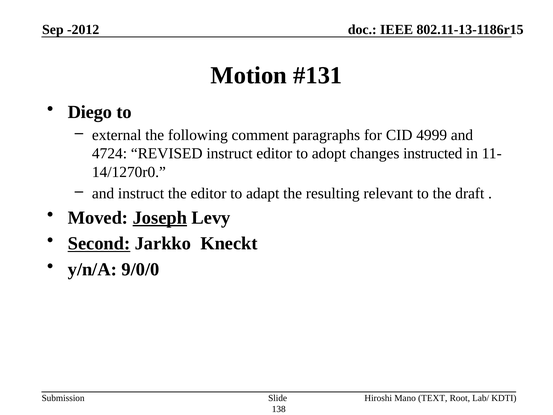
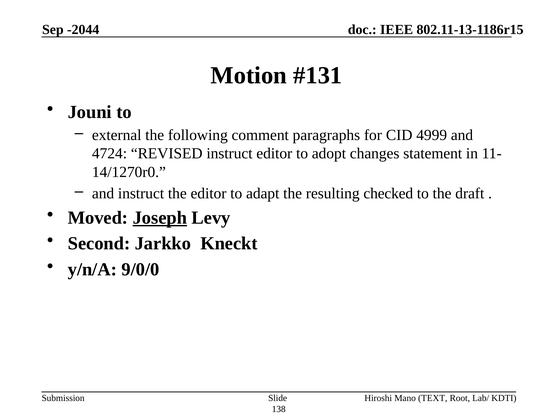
-2012: -2012 -> -2044 (83, 30)
Diego: Diego -> Jouni (90, 112)
instructed: instructed -> statement (433, 153)
relevant: relevant -> checked (388, 193)
Second underline: present -> none (99, 243)
